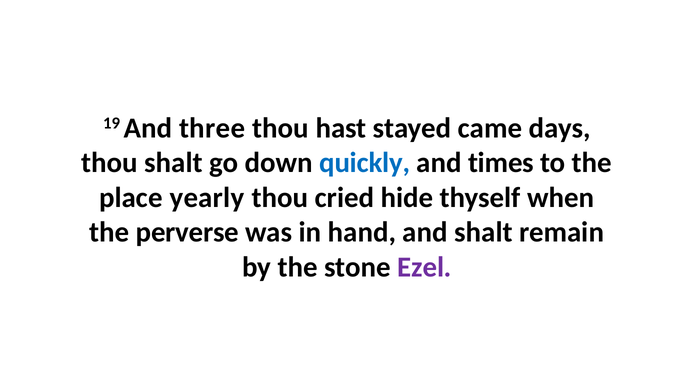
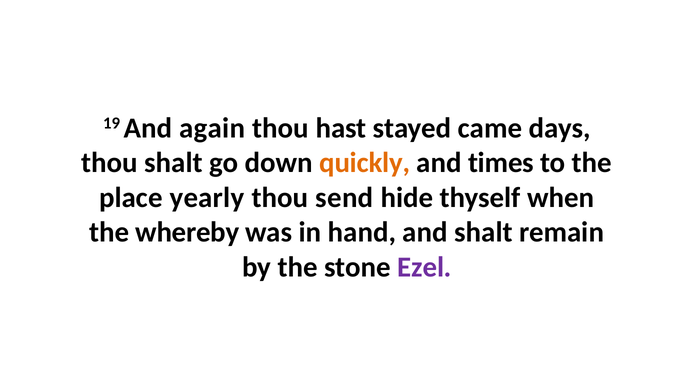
three: three -> again (212, 128)
quickly colour: blue -> orange (365, 162)
cried: cried -> send (344, 197)
perverse: perverse -> whereby (187, 232)
